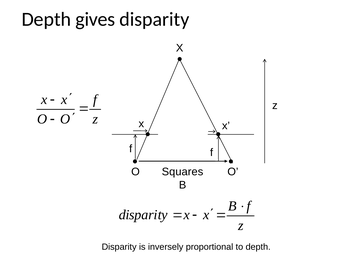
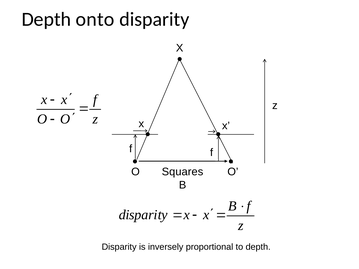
gives: gives -> onto (95, 19)
